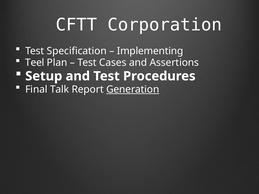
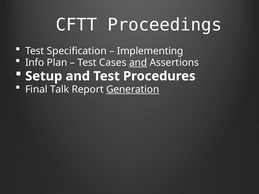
Corporation: Corporation -> Proceedings (165, 25)
Teel: Teel -> Info (35, 63)
and underline: none -> present (138, 63)
